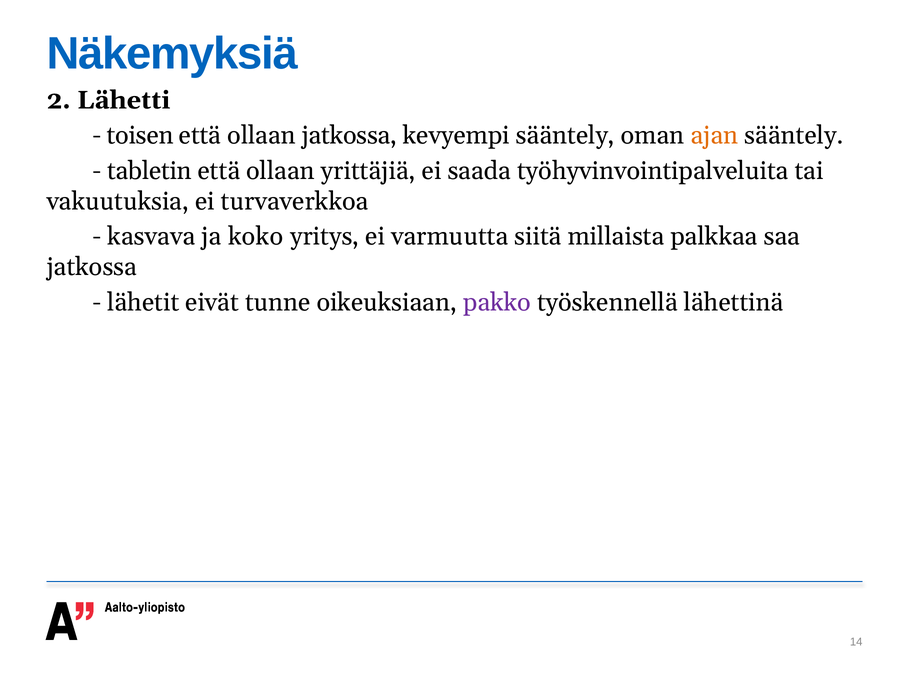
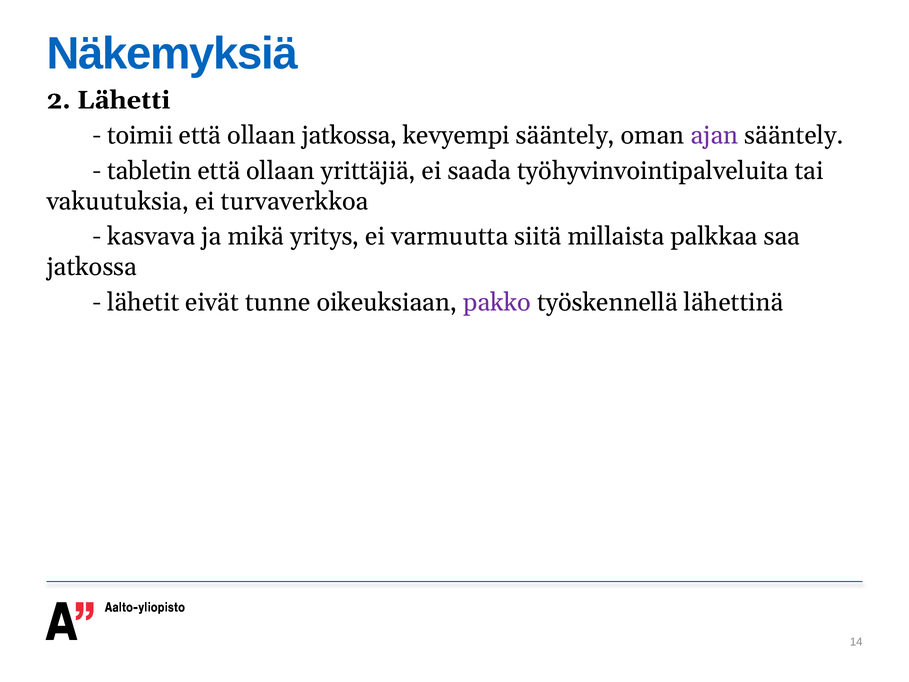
toisen: toisen -> toimii (140, 135)
ajan colour: orange -> purple (714, 135)
koko: koko -> mikä (256, 236)
